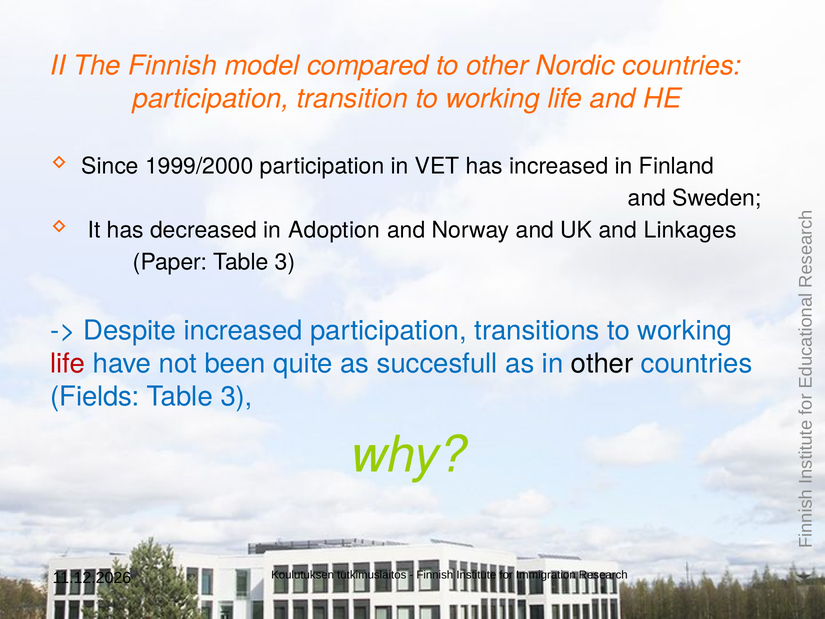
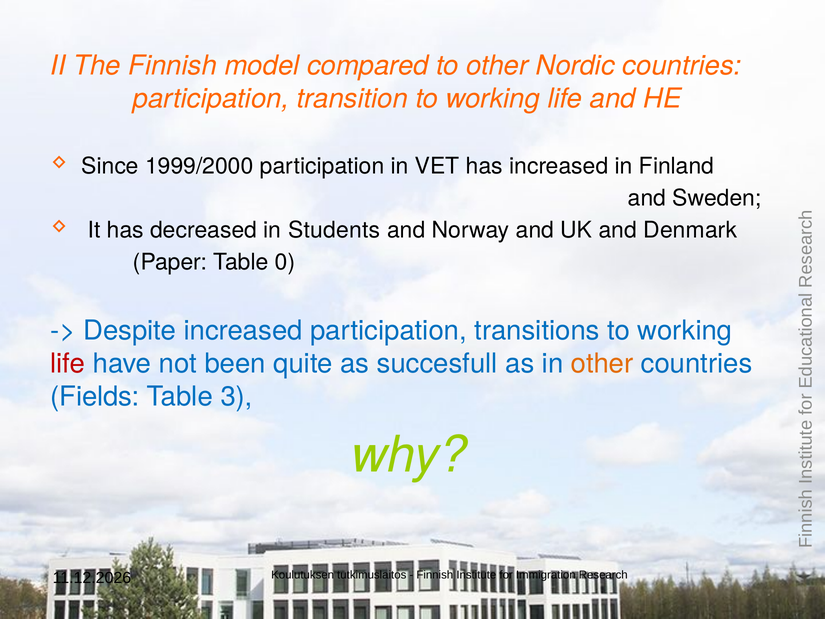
Adoption: Adoption -> Students (334, 230)
Linkages: Linkages -> Denmark (690, 230)
Paper Table 3: 3 -> 0 (285, 262)
other colour: black -> orange (602, 363)
